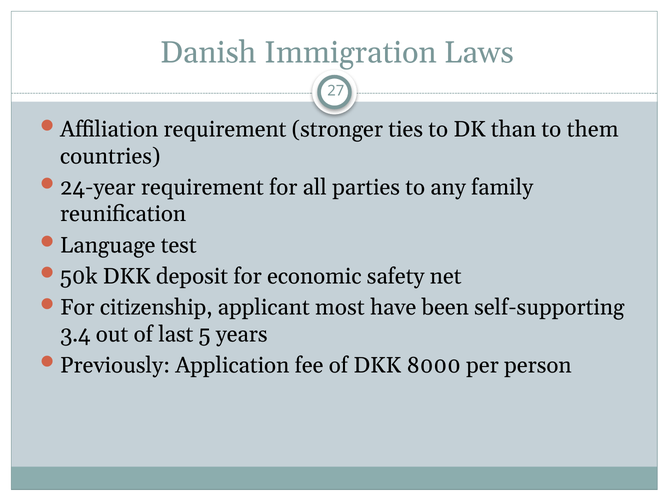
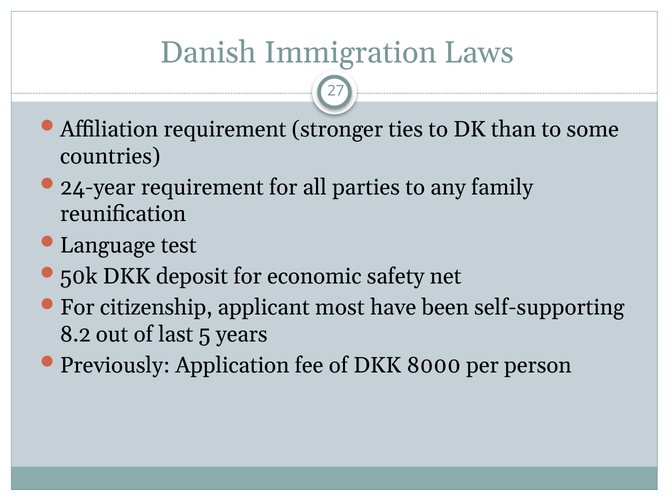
them: them -> some (593, 130)
3.4: 3.4 -> 8.2 (75, 335)
